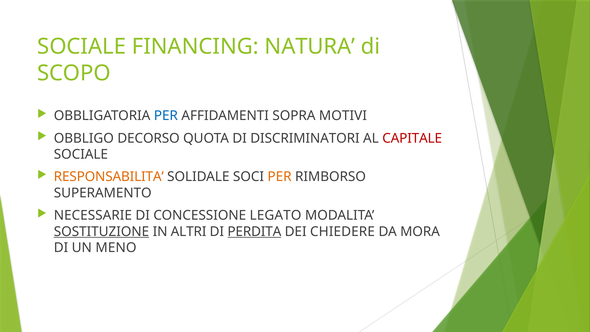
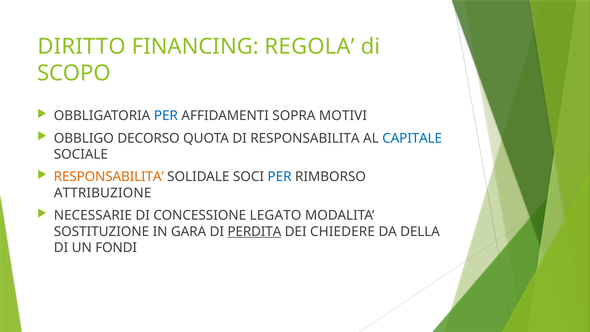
SOCIALE: SOCIALE -> DIRITTO (82, 47)
NATURA: NATURA -> REGOLA (310, 47)
DI DISCRIMINATORI: DISCRIMINATORI -> RESPONSABILITA (305, 138)
CAPITALE colour: red -> blue (412, 138)
PER colour: orange -> blue (280, 177)
SUPERAMENTO: SUPERAMENTO -> ATTRIBUZIONE (103, 193)
SOSTITUZIONE underline: present -> none (101, 231)
ALTRI: ALTRI -> GARA (189, 231)
MORA: MORA -> DELLA (420, 231)
MENO: MENO -> FONDI (116, 248)
